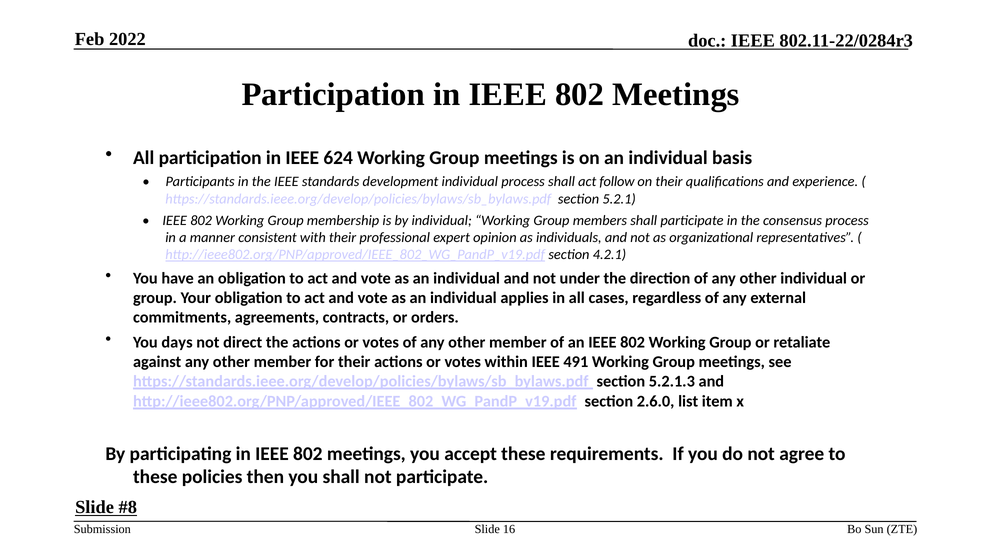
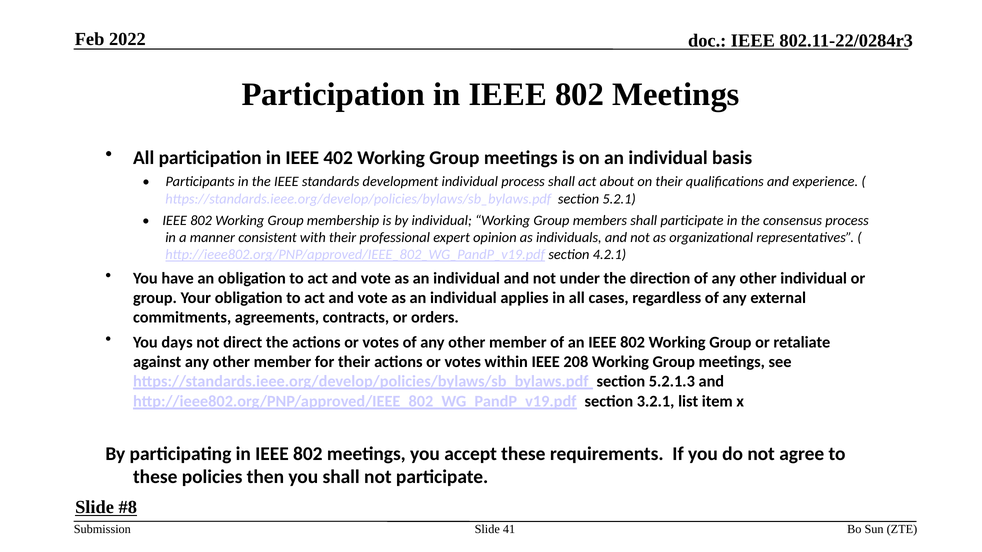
624: 624 -> 402 (338, 158)
follow: follow -> about (617, 182)
491: 491 -> 208 (576, 362)
2.6.0: 2.6.0 -> 3.2.1 (656, 402)
16: 16 -> 41 (509, 530)
